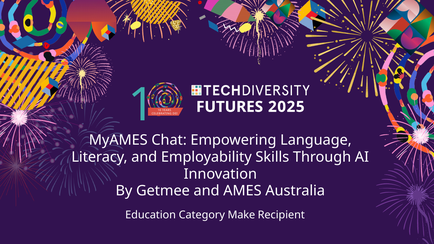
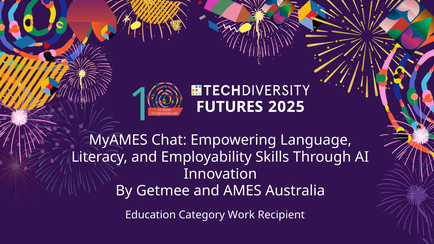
Make: Make -> Work (241, 215)
